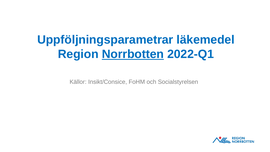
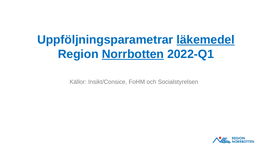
läkemedel underline: none -> present (206, 40)
